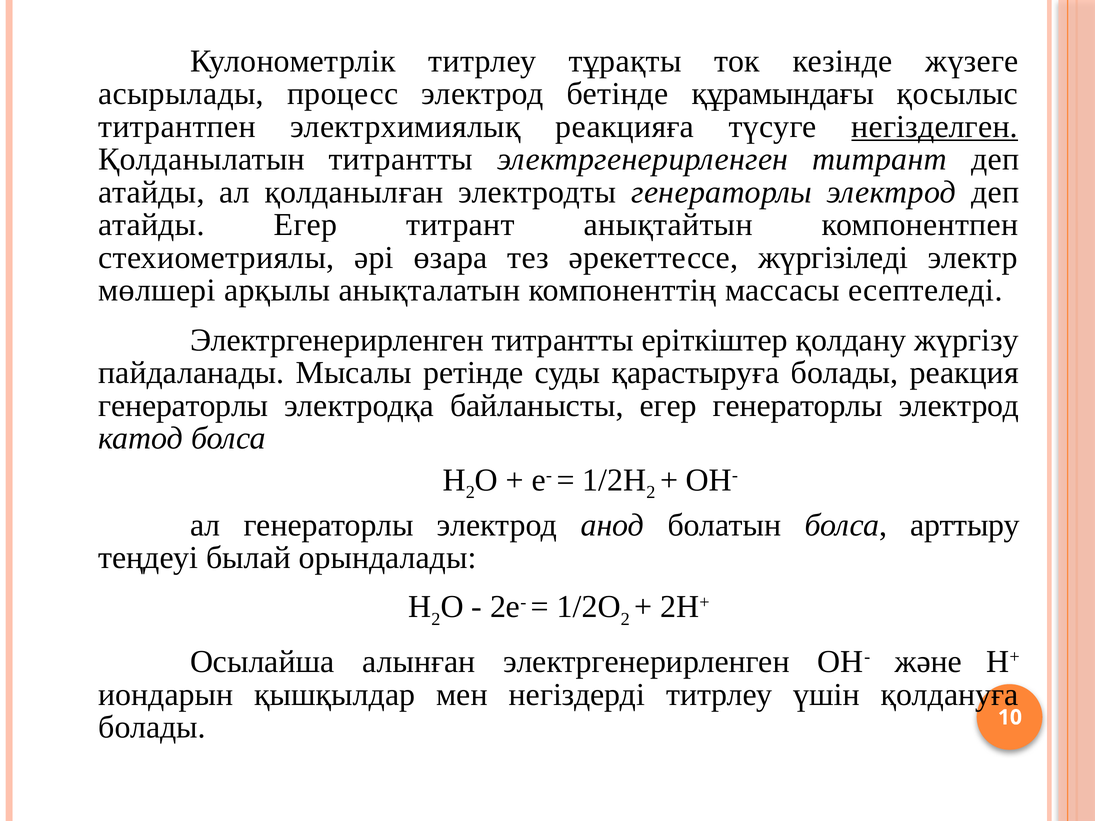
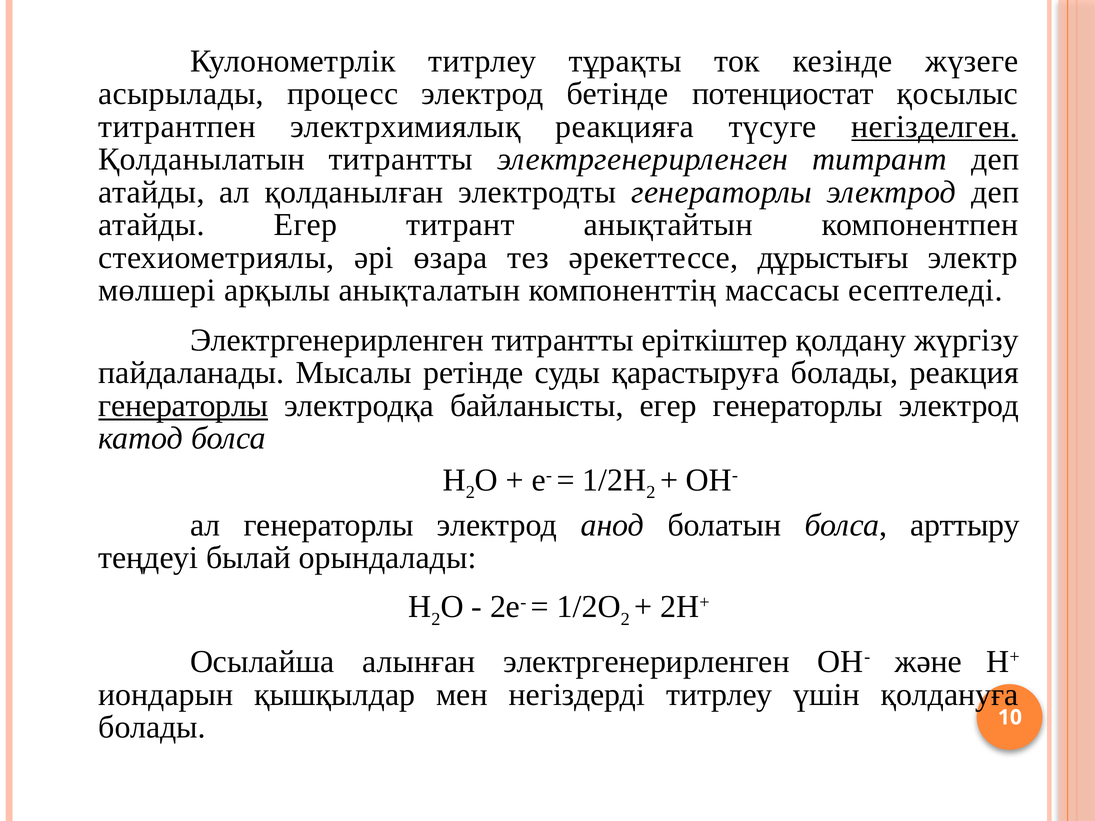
құрамындағы: құрамындағы -> потенциостат (783, 94)
жүргізіледі: жүргізіледі -> дұрыстығы (833, 258)
генераторлы underline: none -> present (183, 406)
